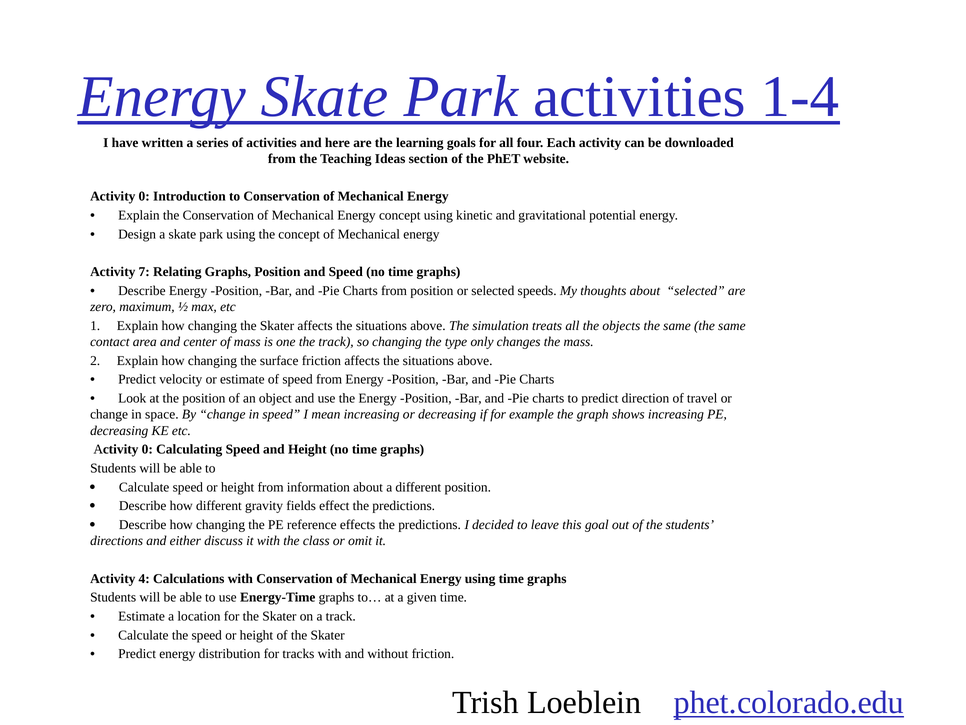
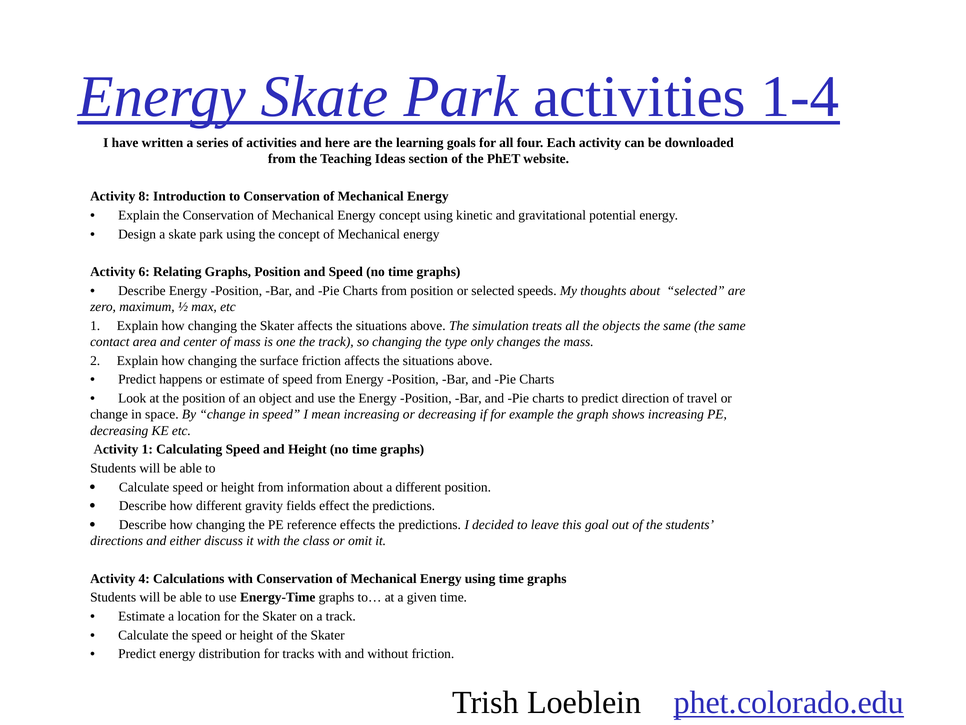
0: 0 -> 8 (144, 196)
7: 7 -> 6 (144, 272)
velocity: velocity -> happens (181, 379)
0: 0 -> 1 (147, 449)
